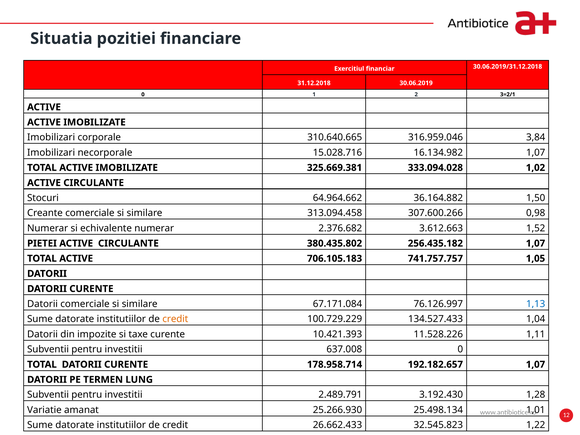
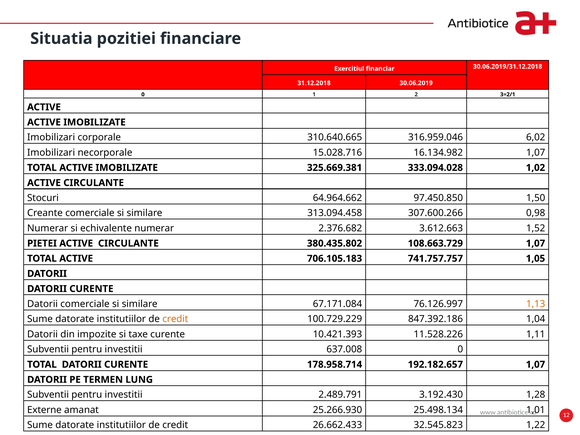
3,84: 3,84 -> 6,02 (536, 137)
36.164.882: 36.164.882 -> 97.450.850 (438, 198)
256.435.182: 256.435.182 -> 108.663.729 (435, 243)
1,13 colour: blue -> orange (536, 304)
134.527.433: 134.527.433 -> 847.392.186 (436, 319)
Variatie: Variatie -> Externe (44, 410)
